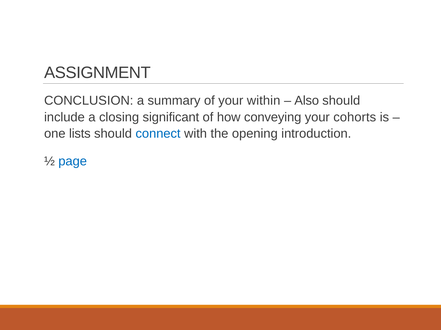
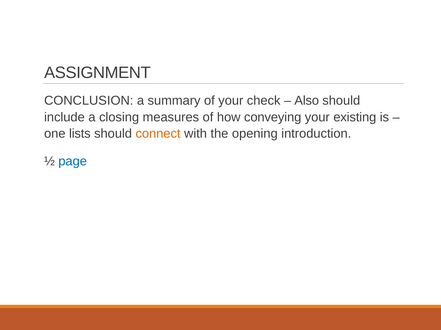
within: within -> check (264, 101)
significant: significant -> measures (171, 117)
cohorts: cohorts -> existing (355, 117)
connect colour: blue -> orange (158, 134)
